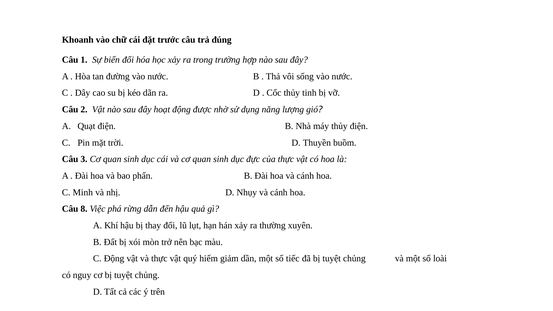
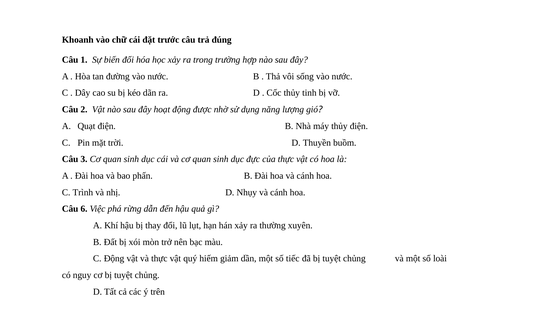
Minh: Minh -> Trình (83, 192)
8: 8 -> 6 (84, 209)
